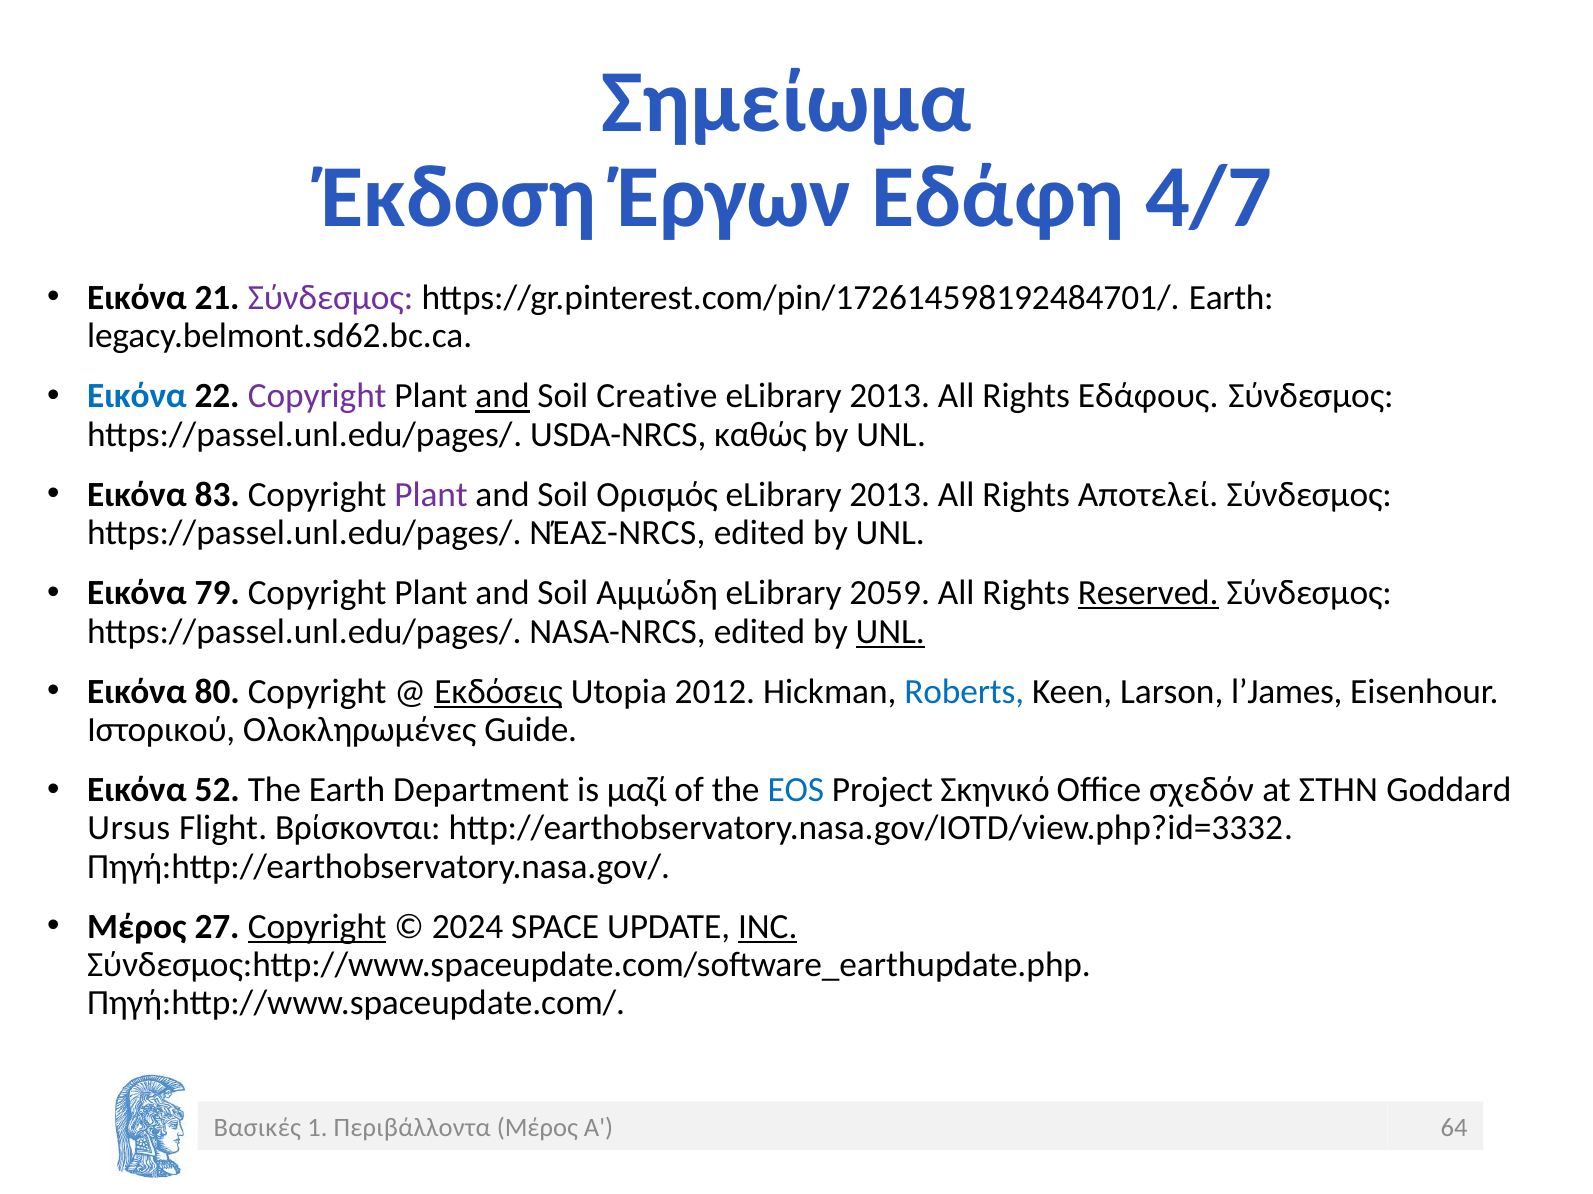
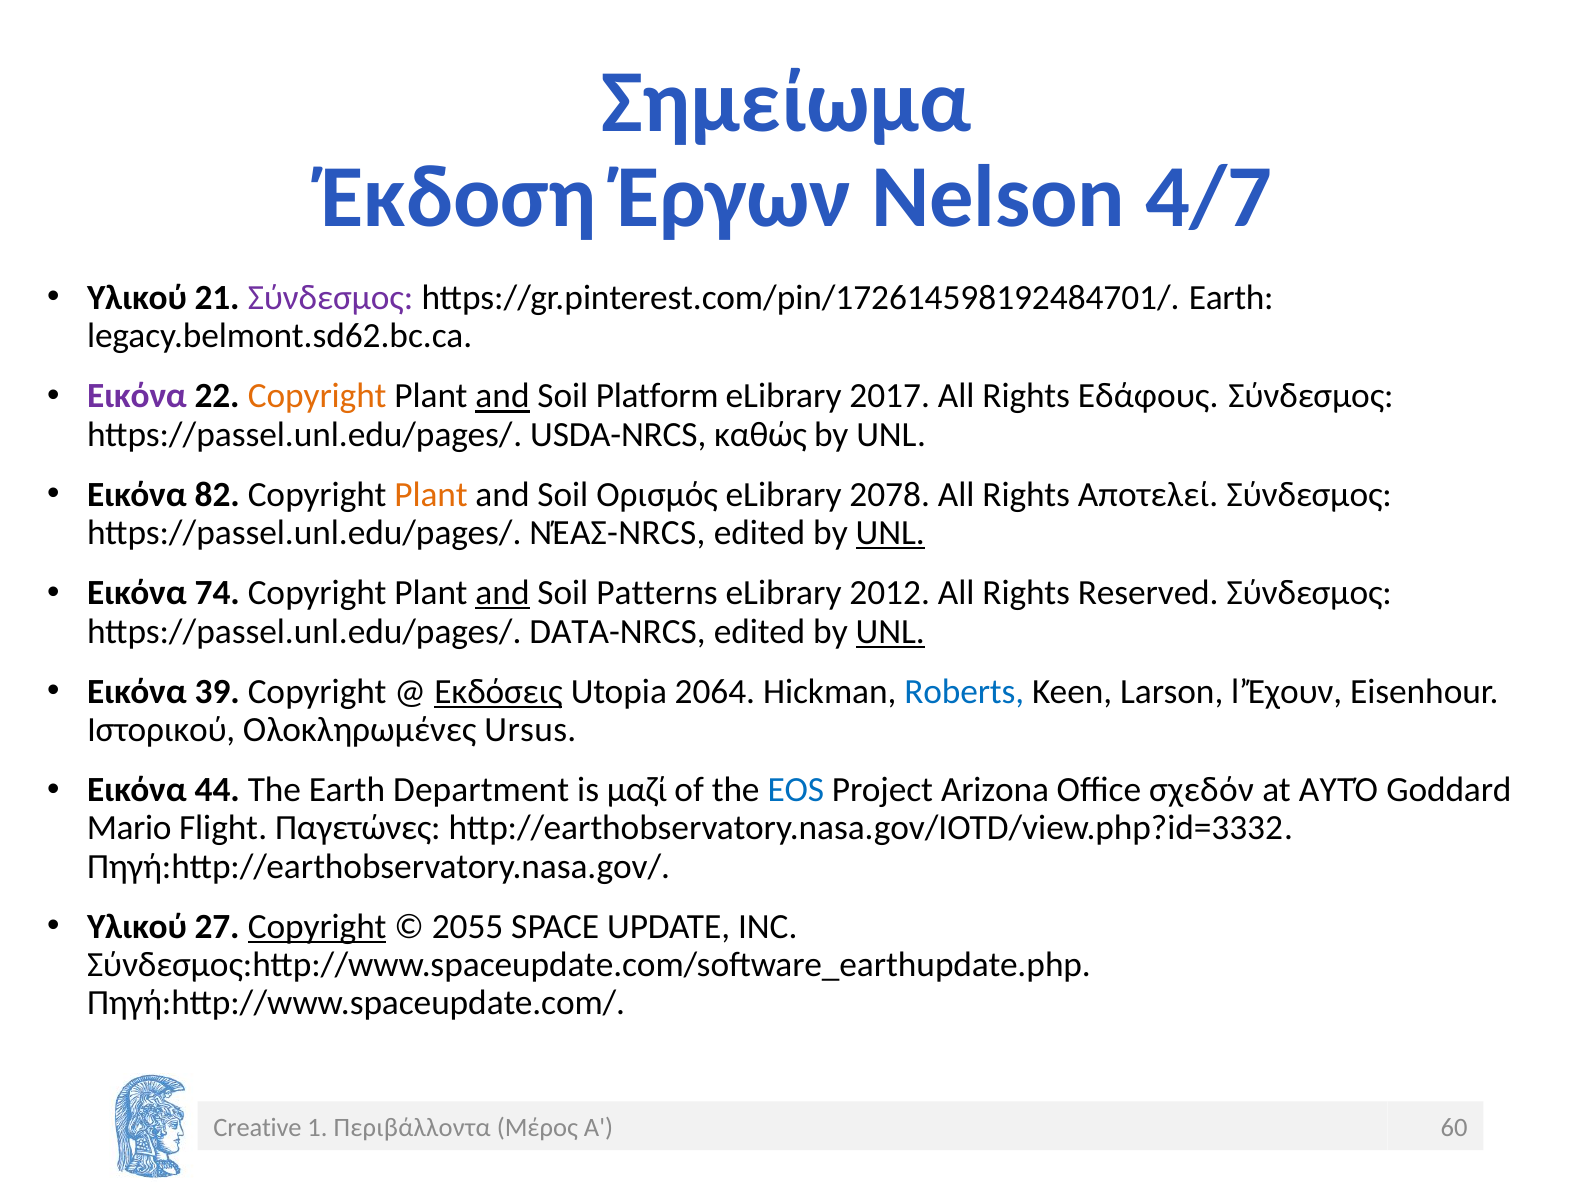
Εδάφη: Εδάφη -> Nelson (998, 198)
Eικόνα: Eικόνα -> Υλικού (137, 298)
Εικόνα colour: blue -> purple (137, 397)
Copyright colour: purple -> orange (317, 397)
Creative: Creative -> Platform (657, 397)
2013: 2013 -> 2017 (890, 397)
83: 83 -> 82 (217, 495)
Plant colour: purple -> orange (431, 495)
2013: 2013 -> 2078 (890, 495)
UNL underline: none -> present (890, 533)
79: 79 -> 74 (217, 594)
and underline: none -> present (503, 594)
Αμμώδη: Αμμώδη -> Patterns (657, 594)
2059: 2059 -> 2012 (890, 594)
Reserved underline: present -> none (1148, 594)
NASA-NRCS: NASA-NRCS -> DATA-NRCS (618, 632)
80: 80 -> 39 (217, 692)
2012: 2012 -> 2064 (715, 692)
l’James: l’James -> l’Έχουν (1287, 692)
Guide: Guide -> Ursus (530, 730)
52: 52 -> 44 (217, 791)
Σκηνικό: Σκηνικό -> Arizona (995, 791)
ΣΤΗΝ: ΣΤΗΝ -> ΑΥΤΌ (1338, 791)
Ursus: Ursus -> Mario (129, 829)
Βρίσκονται: Βρίσκονται -> Παγετώνες (358, 829)
Μέρος: Μέρος -> Υλικού (137, 927)
2024: 2024 -> 2055 (468, 927)
INC underline: present -> none (768, 927)
Βασικές: Βασικές -> Creative (258, 1128)
64: 64 -> 60 (1454, 1128)
